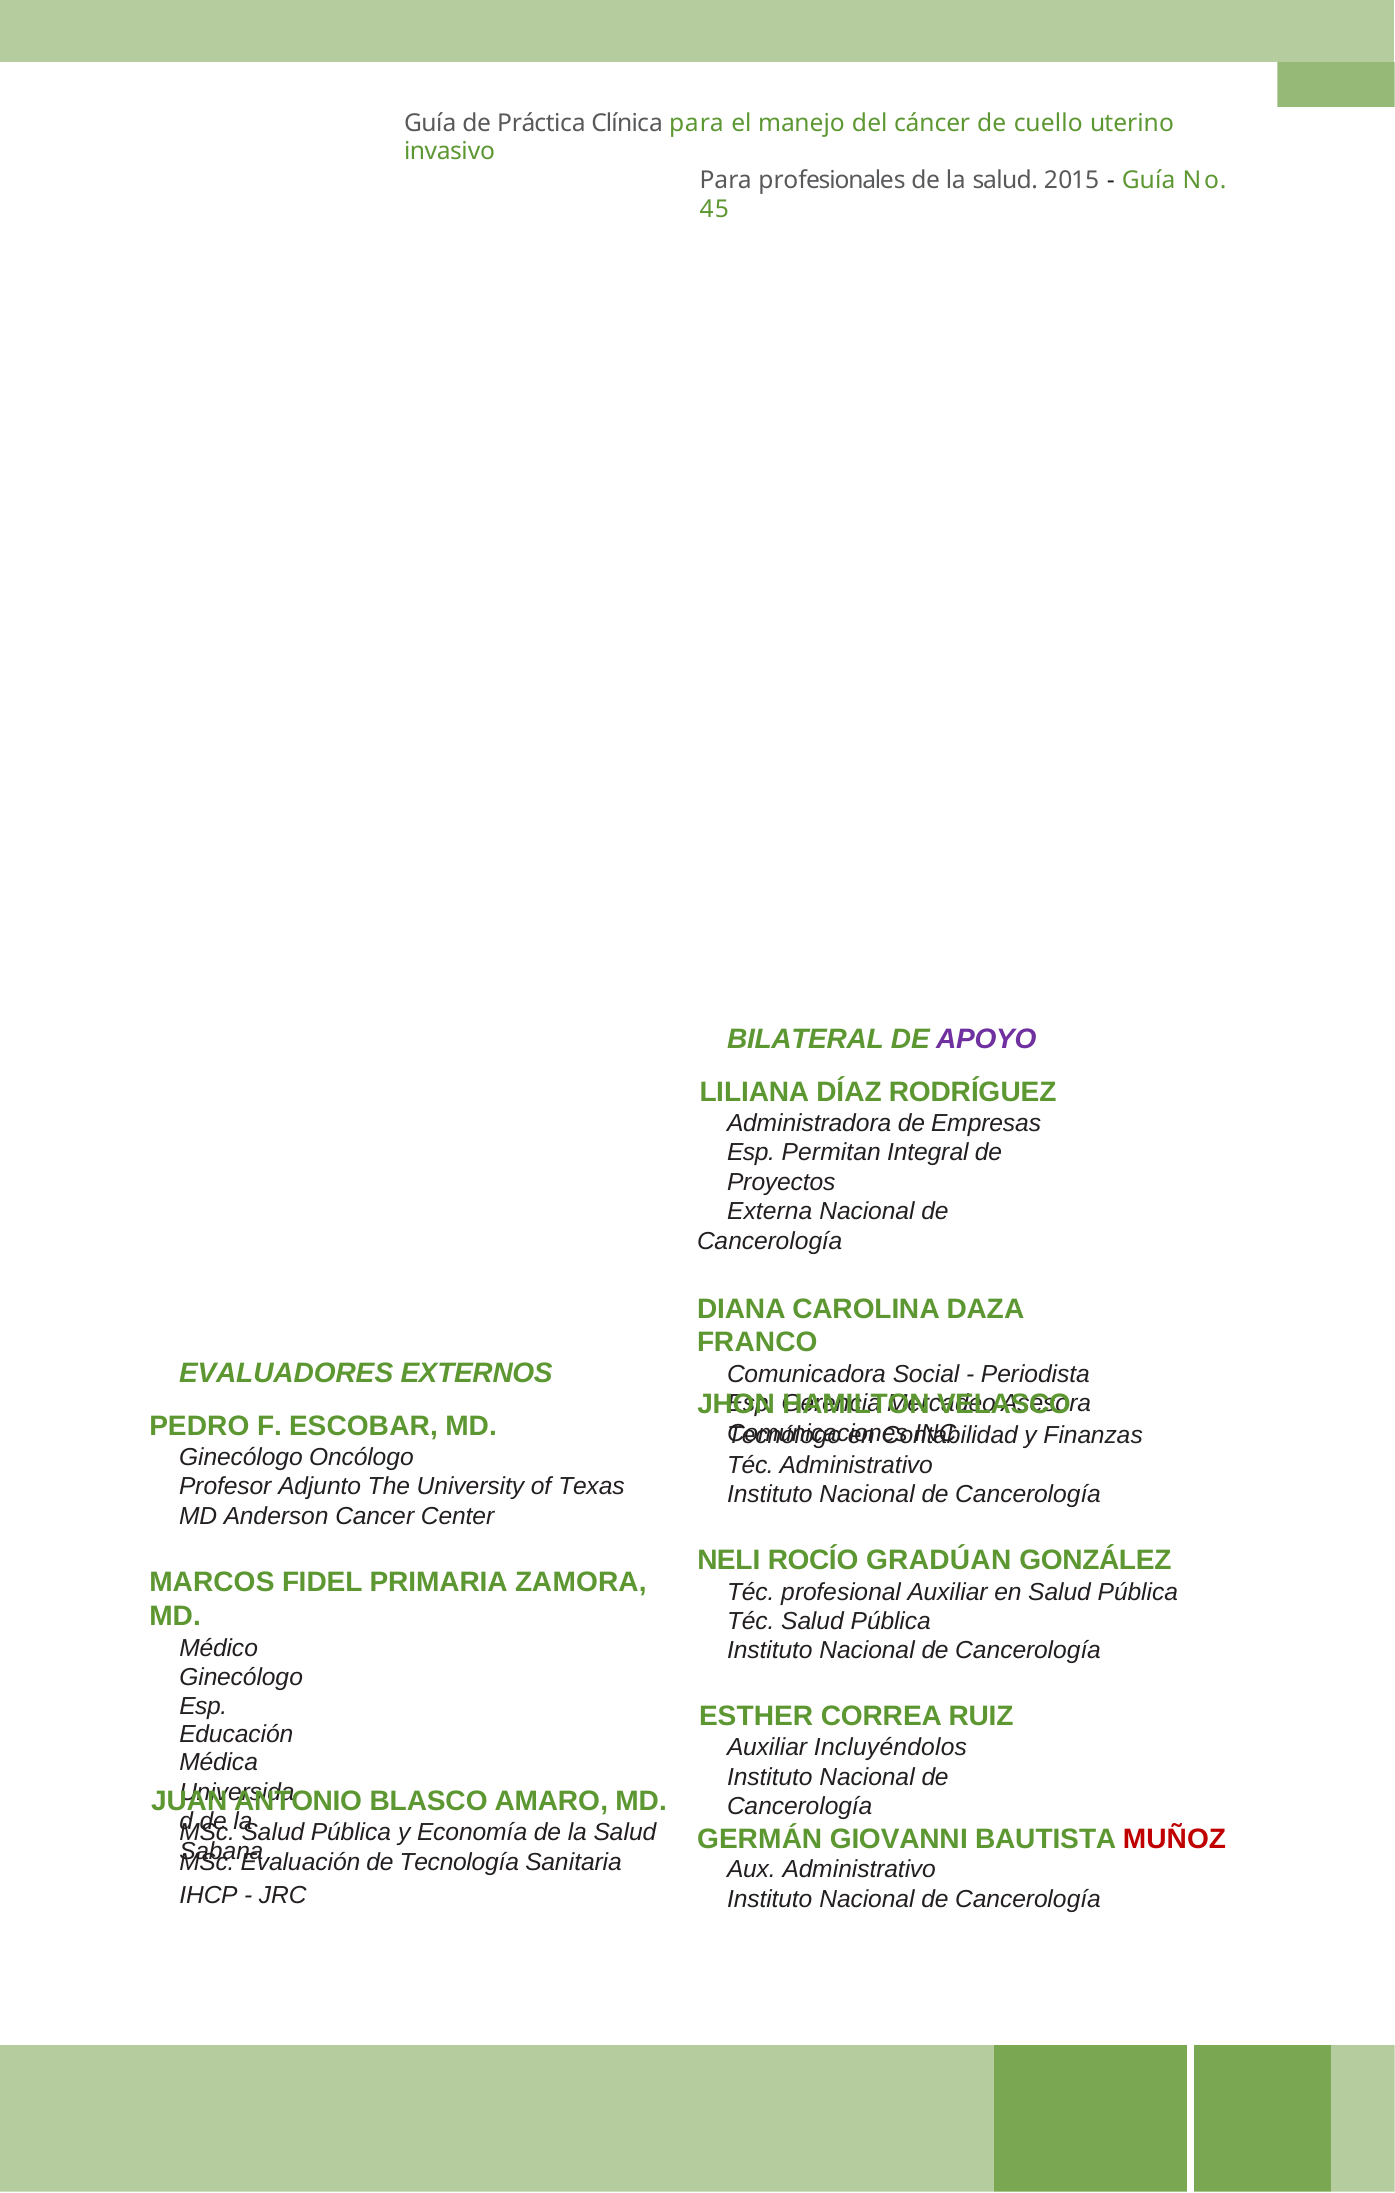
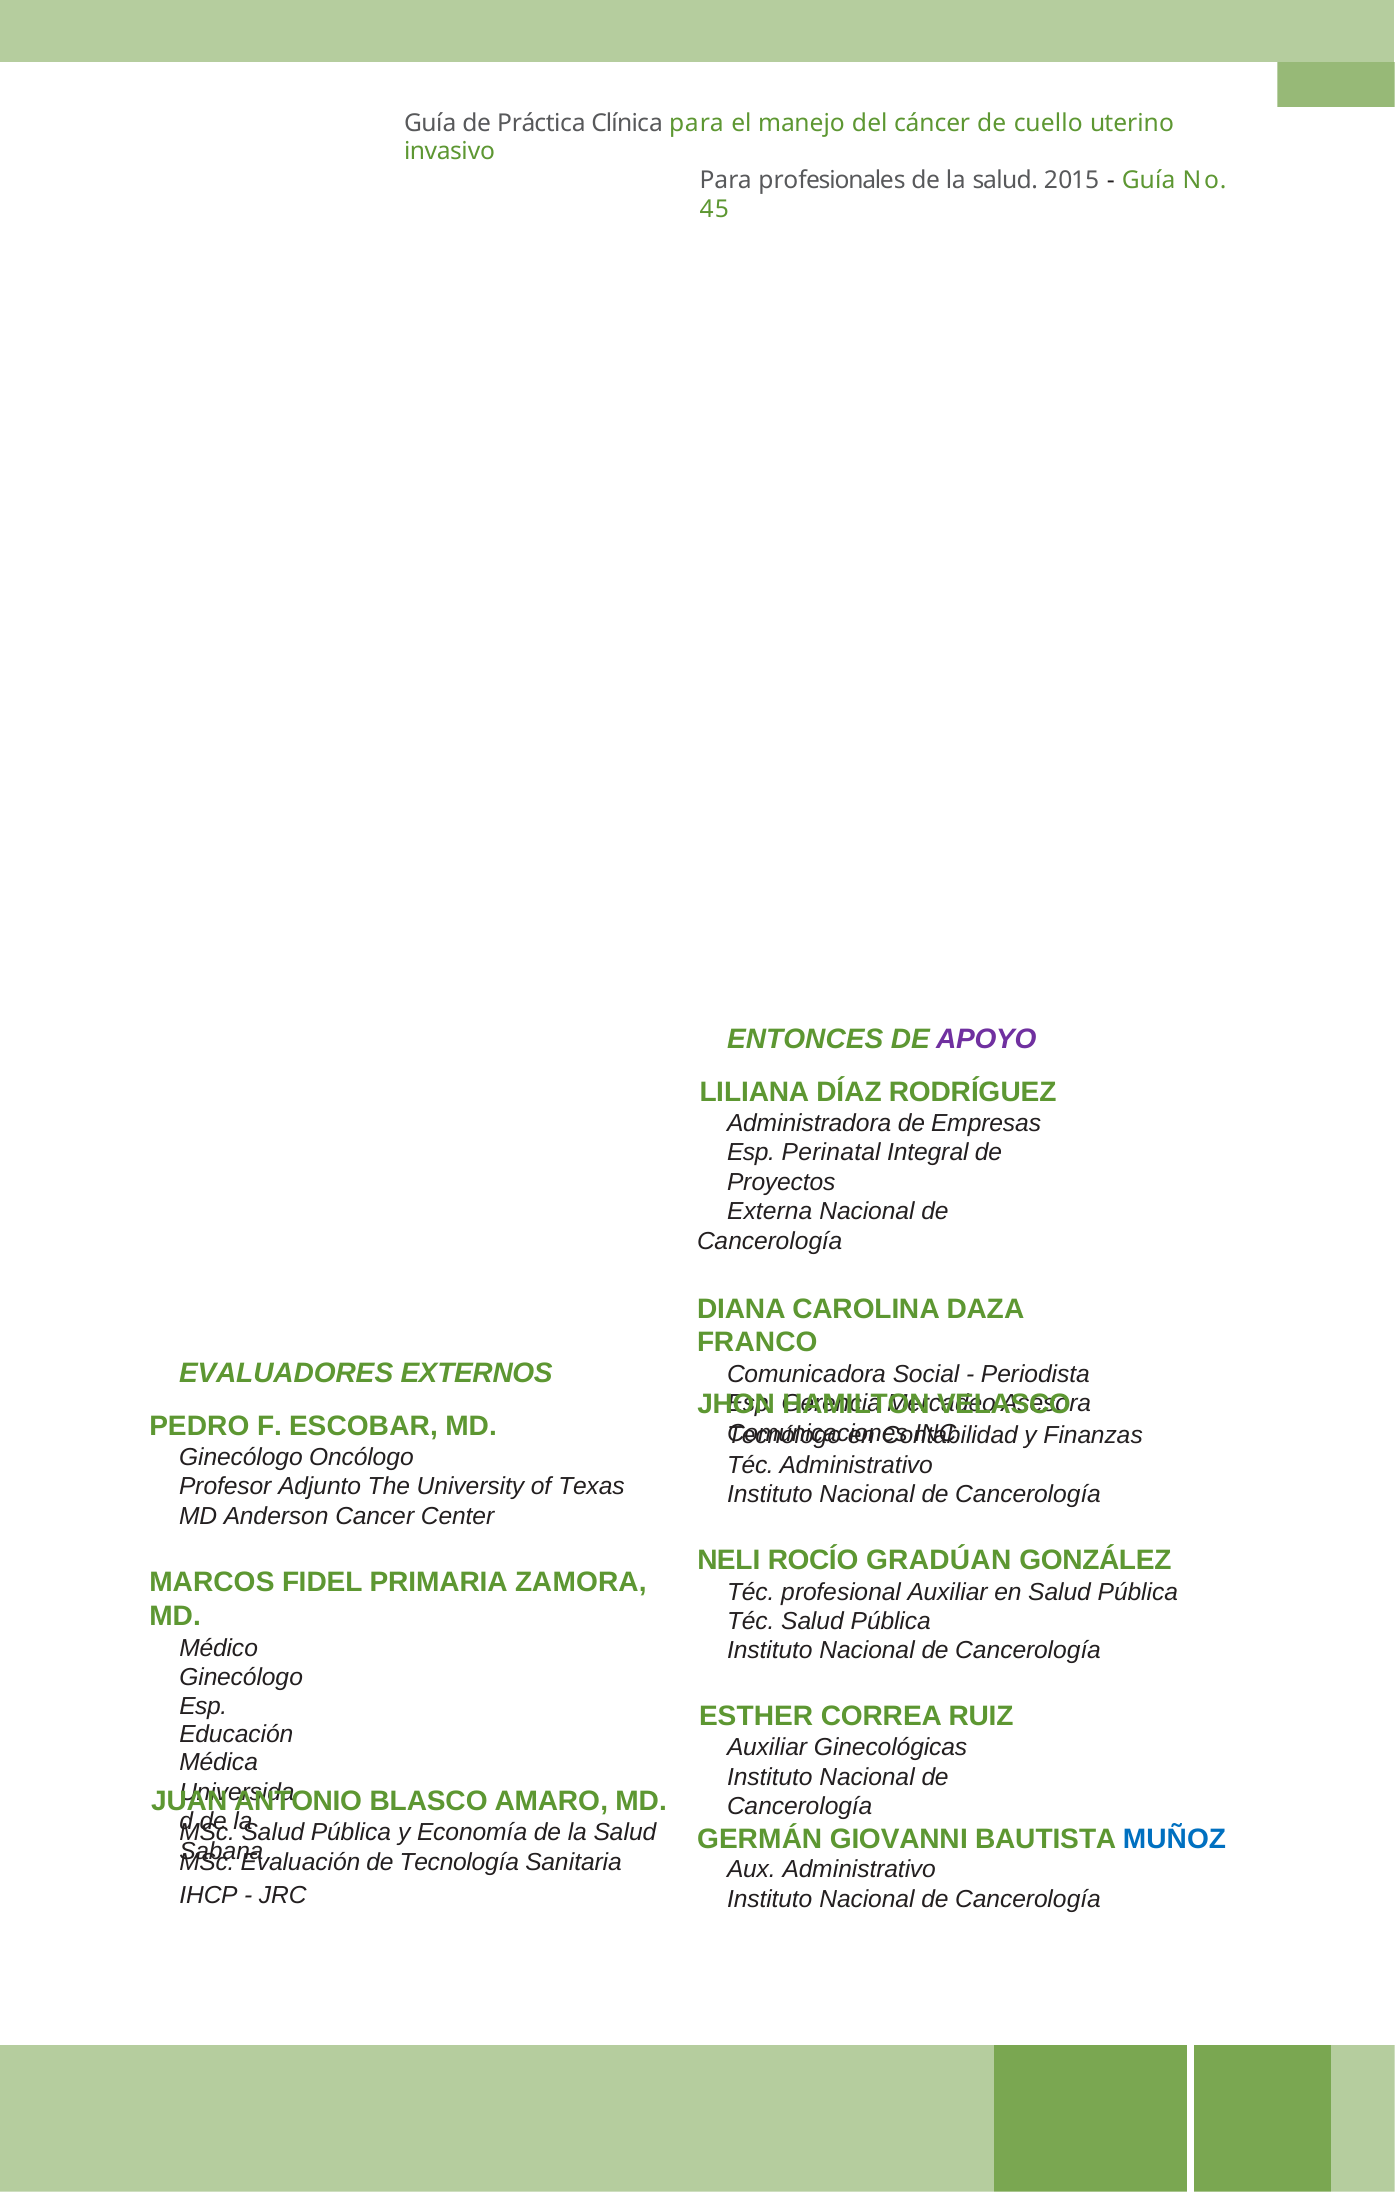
BILATERAL: BILATERAL -> ENTONCES (805, 1039)
Permitan: Permitan -> Perinatal (831, 1153)
Incluyéndolos: Incluyéndolos -> Ginecológicas (891, 1747)
MUÑOZ colour: red -> blue (1174, 1839)
